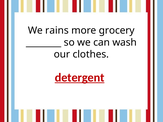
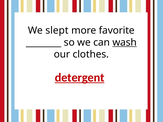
rains: rains -> slept (57, 30)
grocery: grocery -> favorite (117, 30)
wash underline: none -> present (125, 42)
